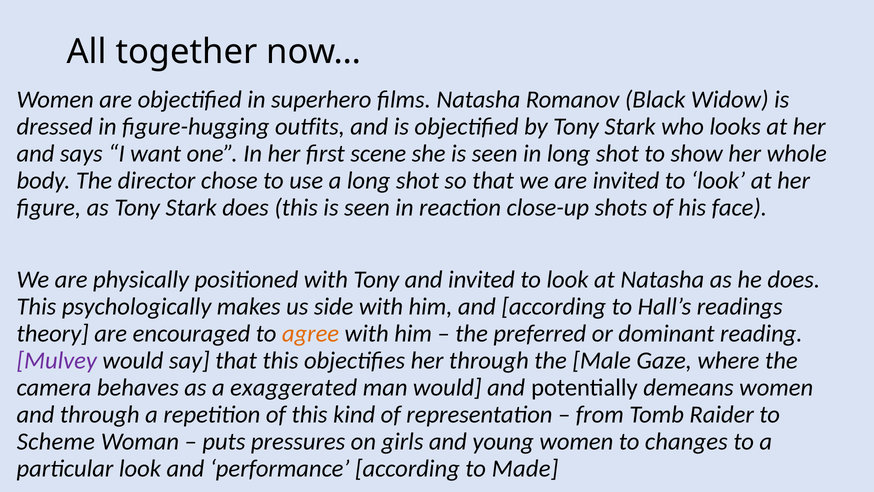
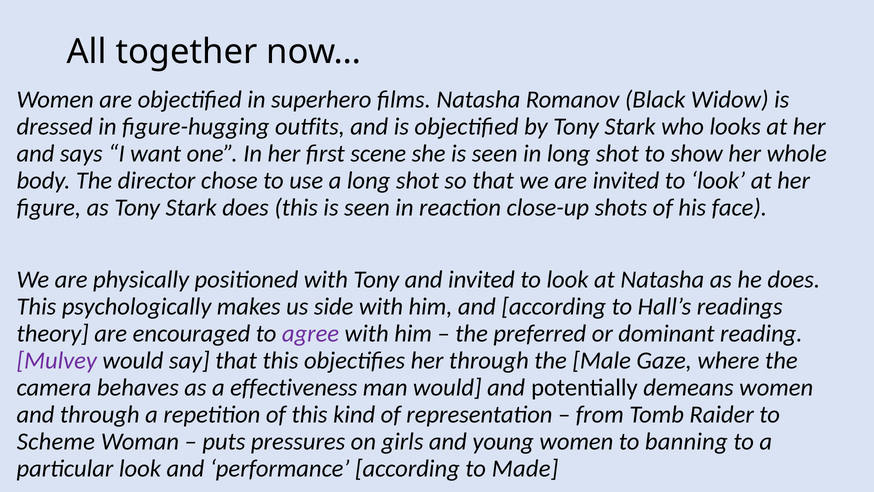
agree colour: orange -> purple (311, 333)
exaggerated: exaggerated -> effectiveness (294, 387)
changes: changes -> banning (686, 441)
